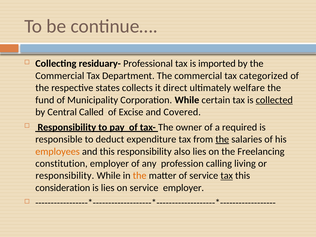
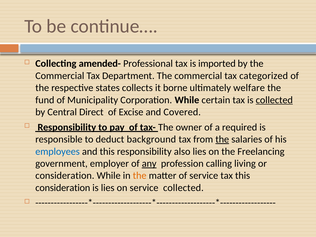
residuary-: residuary- -> amended- (100, 64)
direct: direct -> borne (175, 88)
Called: Called -> Direct (91, 112)
expenditure: expenditure -> background (151, 139)
employees colour: orange -> blue (58, 151)
constitution: constitution -> government (62, 164)
any underline: none -> present (149, 164)
responsibility: responsibility -> consideration (65, 176)
tax underline: present -> none (227, 176)
service employer: employer -> collected (183, 188)
